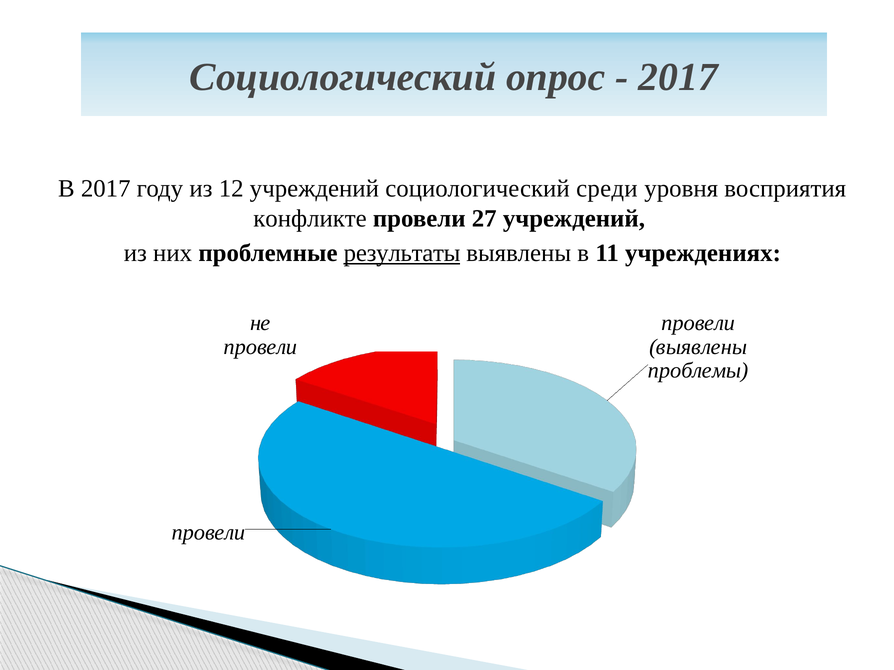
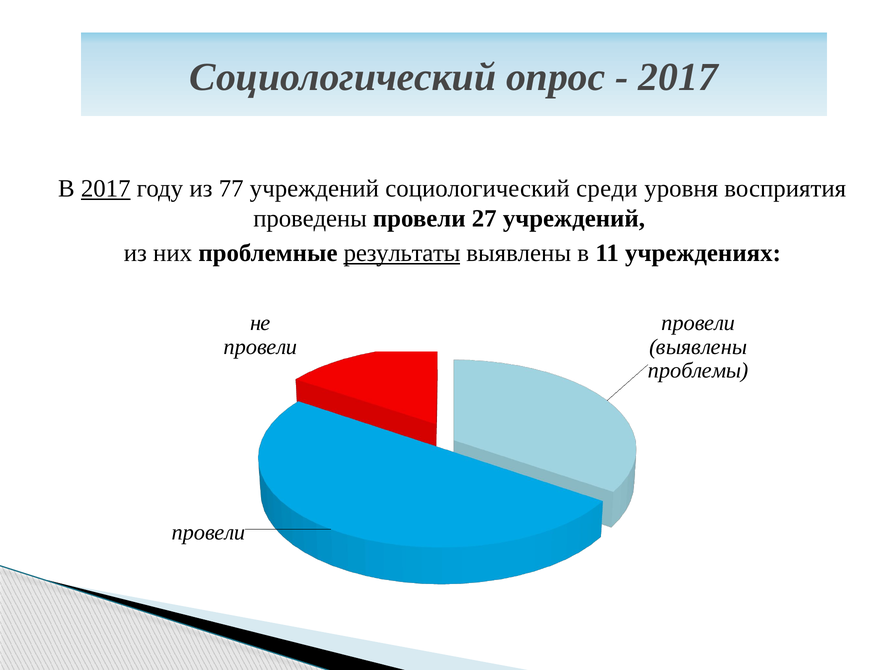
2017 underline: none -> present (106, 189)
12: 12 -> 77 (231, 189)
конфликте: конфликте -> проведены (310, 219)
